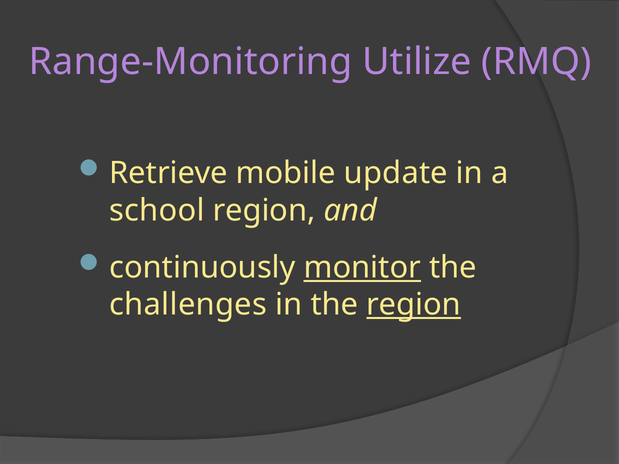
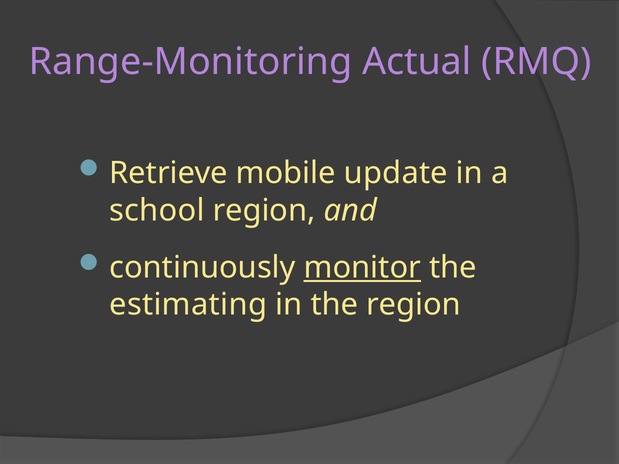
Utilize: Utilize -> Actual (417, 62)
challenges: challenges -> estimating (188, 305)
region underline: present -> none (414, 305)
